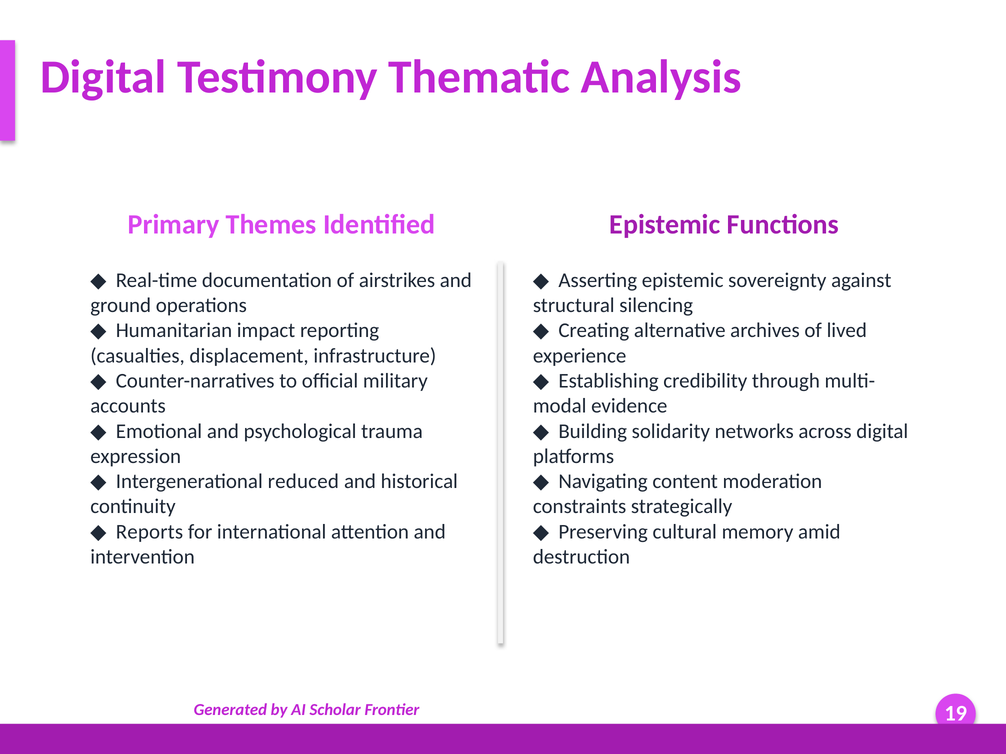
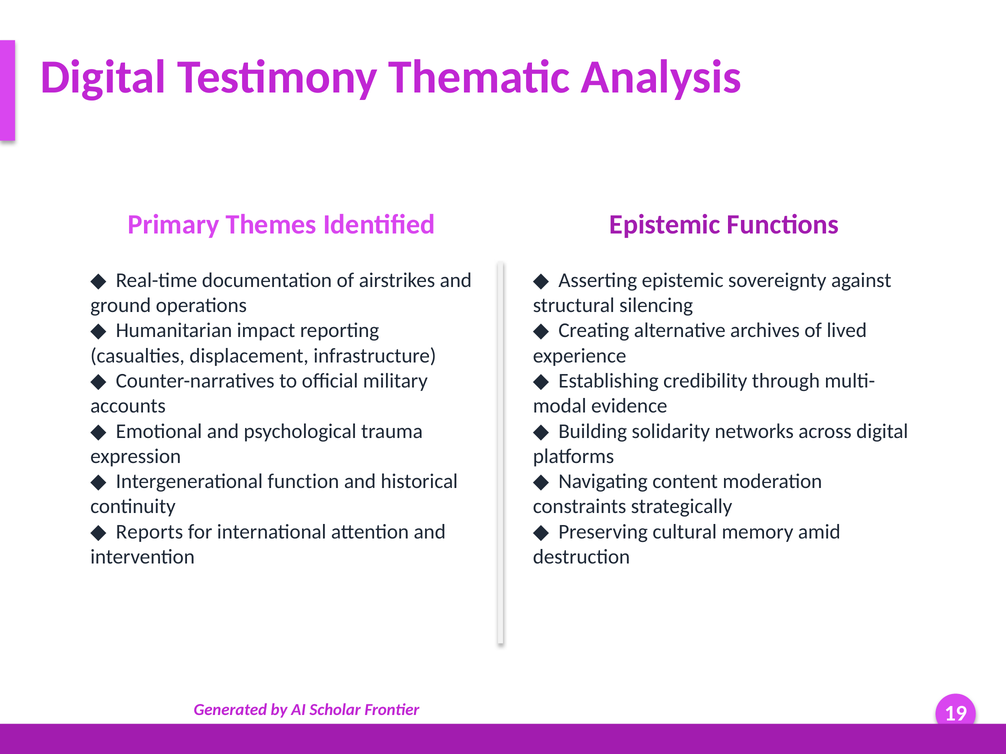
reduced: reduced -> function (303, 482)
